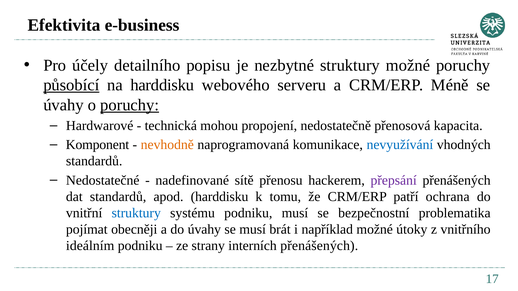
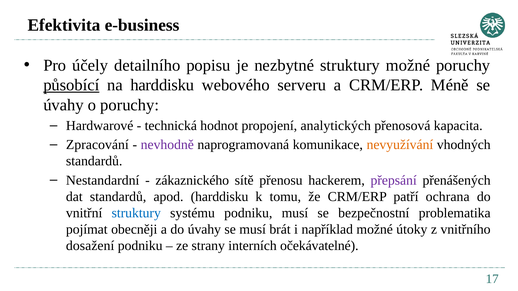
poruchy underline: present -> none (130, 105)
mohou: mohou -> hodnot (219, 126)
nedostatečně: nedostatečně -> analytických (336, 126)
Komponent: Komponent -> Zpracování (97, 145)
nevhodně colour: orange -> purple (167, 145)
nevyužívání colour: blue -> orange (400, 145)
Nedostatečné: Nedostatečné -> Nestandardní (103, 180)
nadefinované: nadefinované -> zákaznického (192, 180)
ideálním: ideálním -> dosažení (90, 246)
interních přenášených: přenášených -> očekávatelné (319, 246)
